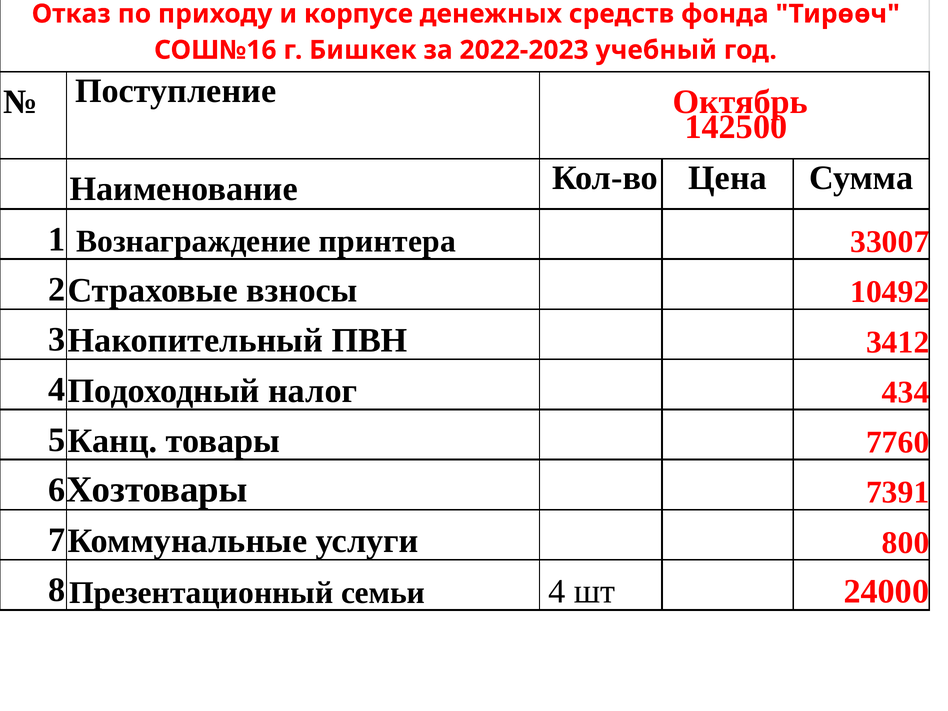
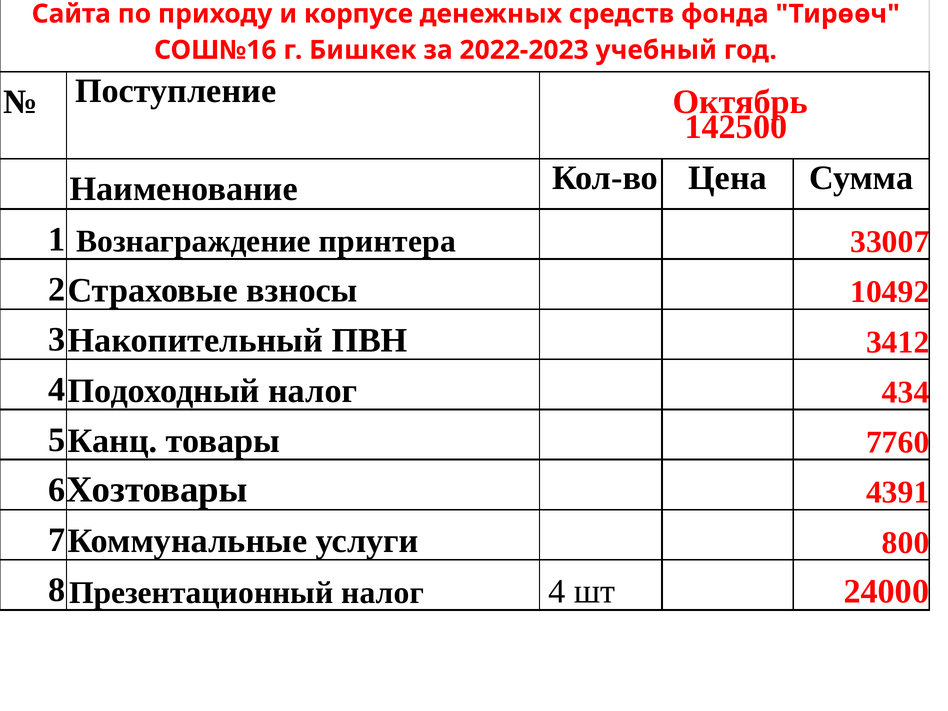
Отказ: Отказ -> Сайта (71, 14)
7391: 7391 -> 4391 (898, 492)
Презентационный семьи: семьи -> налог (383, 593)
